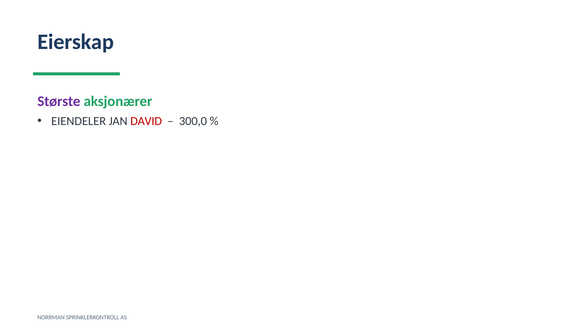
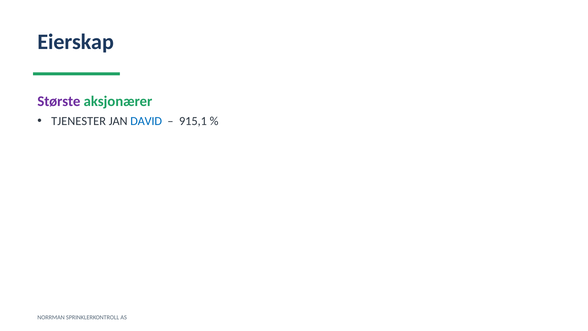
EIENDELER: EIENDELER -> TJENESTER (79, 121)
DAVID colour: red -> blue (146, 121)
300,0: 300,0 -> 915,1 (193, 121)
